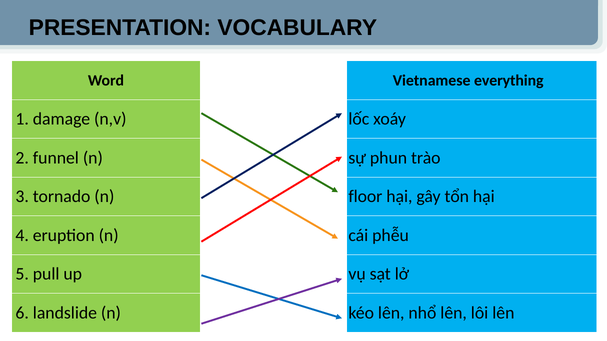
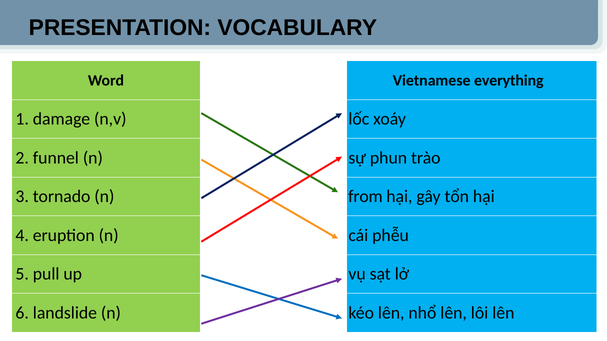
floor: floor -> from (365, 197)
